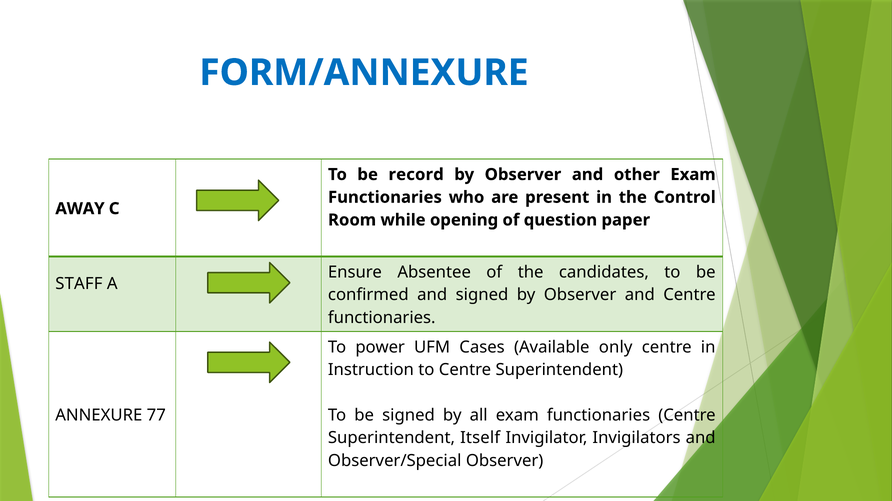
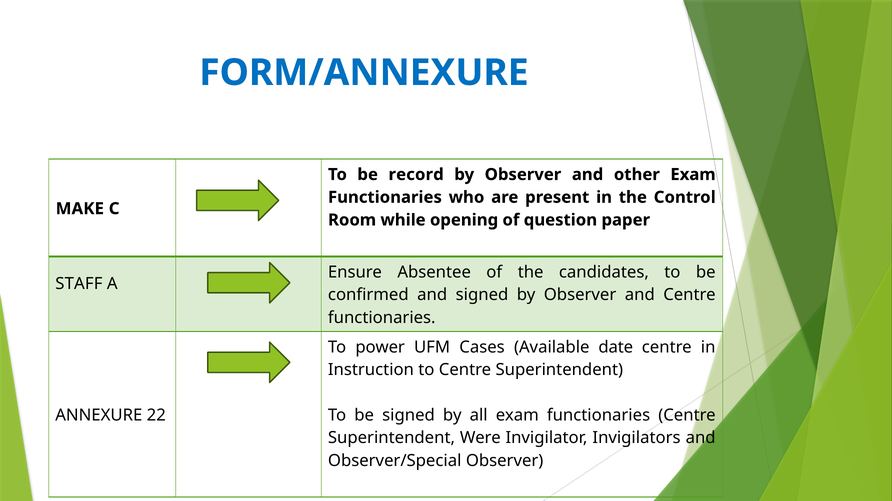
AWAY: AWAY -> MAKE (80, 209)
only: only -> date (616, 348)
77: 77 -> 22 (156, 416)
Itself: Itself -> Were (480, 439)
